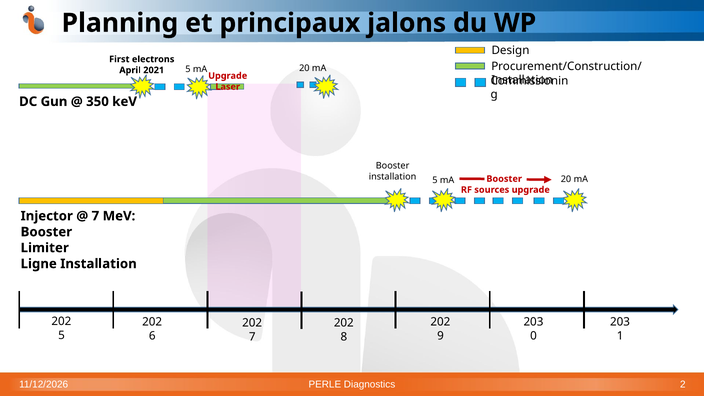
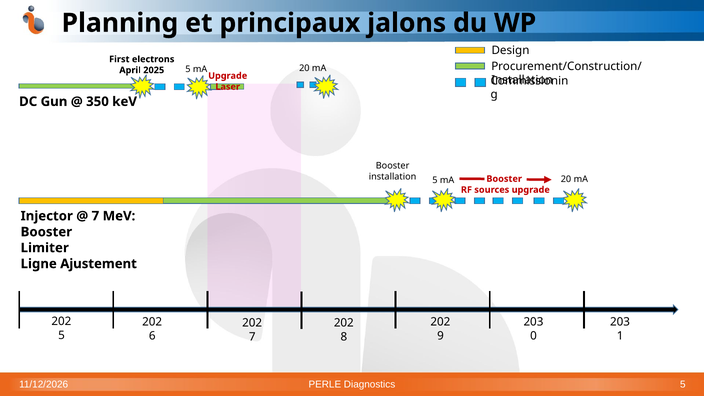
2021: 2021 -> 2025 (154, 70)
Ligne Installation: Installation -> Ajustement (99, 264)
Diagnostics 2: 2 -> 5 (683, 385)
